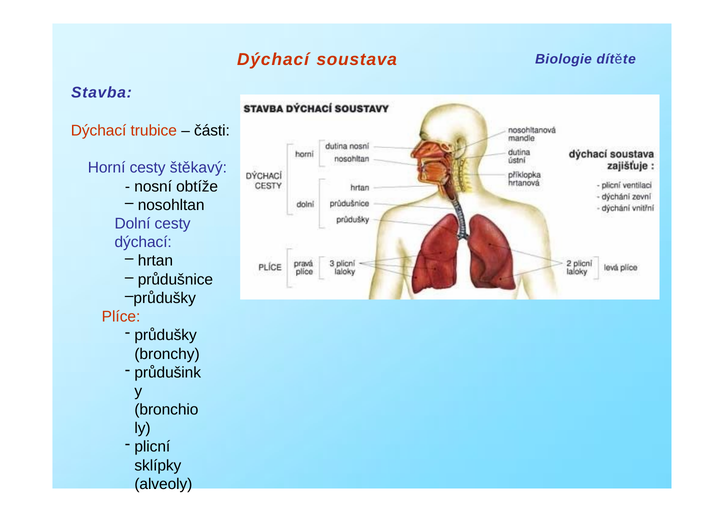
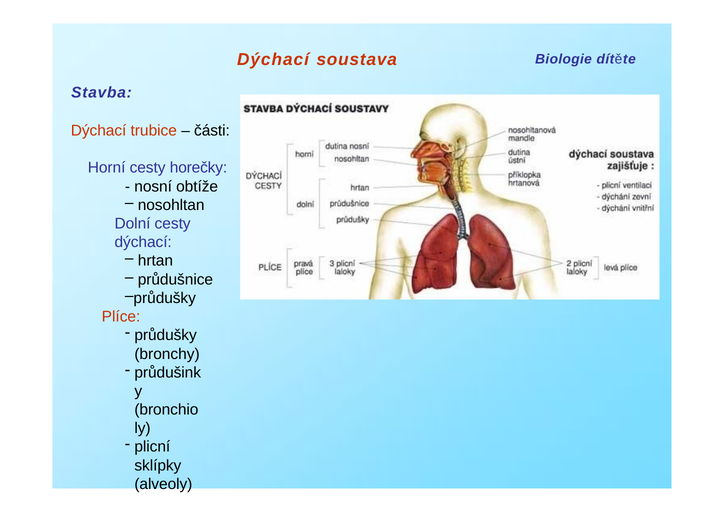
štěkavý: štěkavý -> horečky (199, 168)
